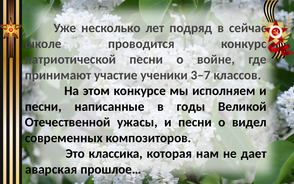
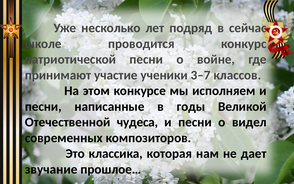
ужасы: ужасы -> чудеса (137, 122)
аварская: аварская -> звучание (51, 169)
